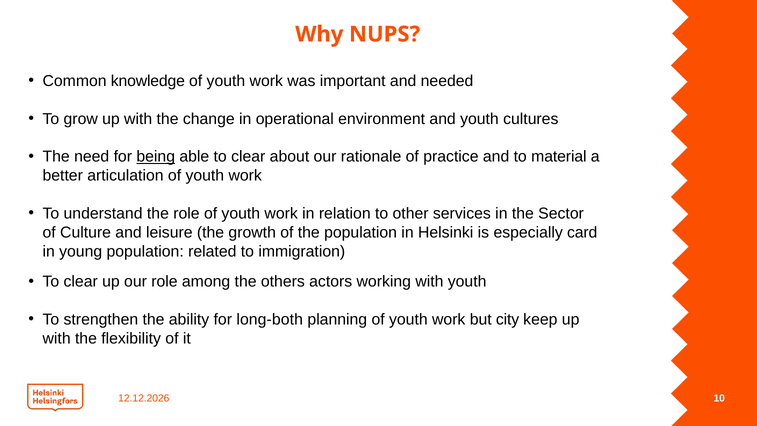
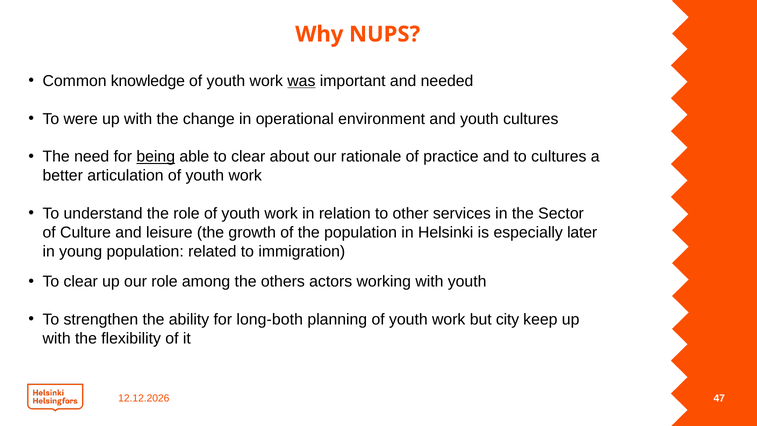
was underline: none -> present (301, 81)
grow: grow -> were (81, 119)
to material: material -> cultures (559, 157)
card: card -> later (582, 232)
10: 10 -> 47 (719, 398)
